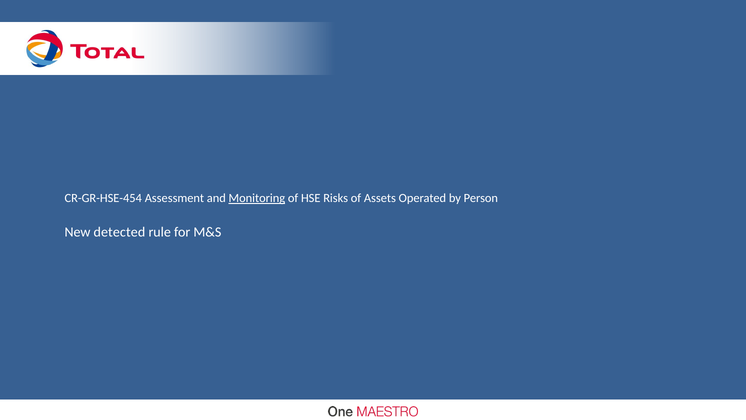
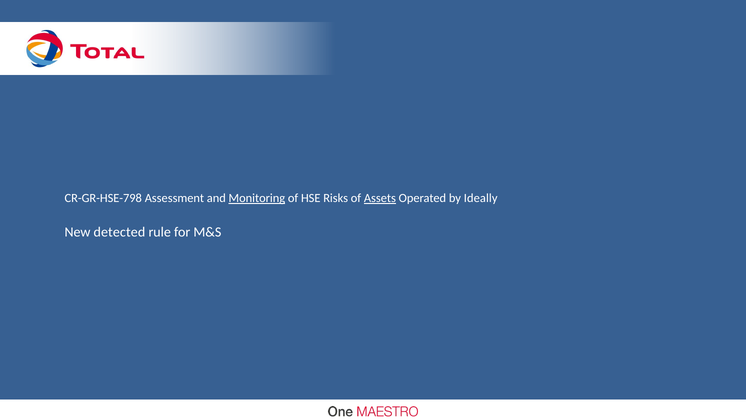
CR-GR-HSE-454: CR-GR-HSE-454 -> CR-GR-HSE-798 (103, 198)
Assets underline: none -> present (380, 198)
Person: Person -> Ideally (481, 198)
